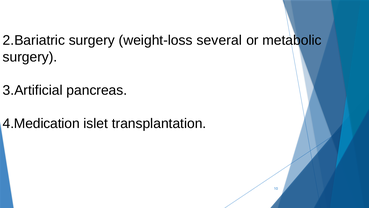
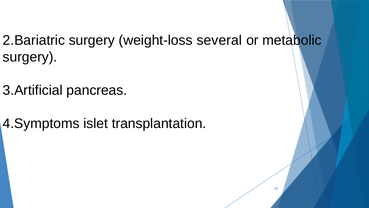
4.Medication: 4.Medication -> 4.Symptoms (41, 123)
